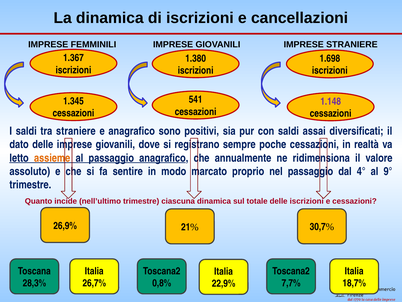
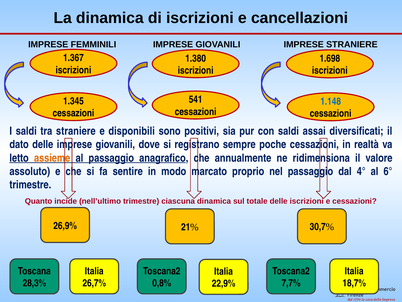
1.148 colour: purple -> blue (331, 101)
e anagrafico: anagrafico -> disponibili (132, 131)
9°: 9° -> 6° (388, 171)
